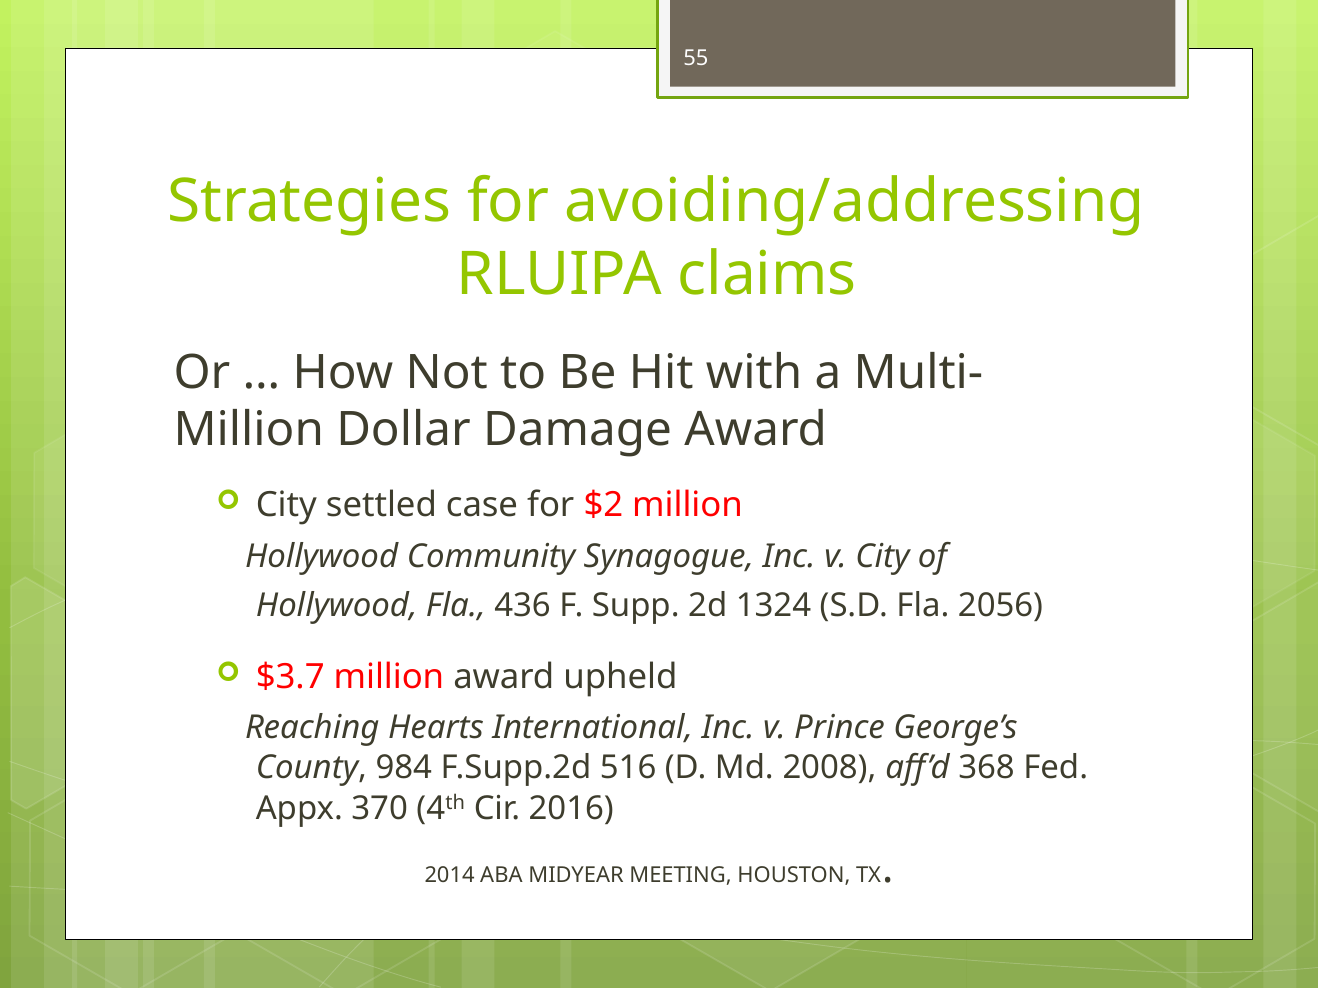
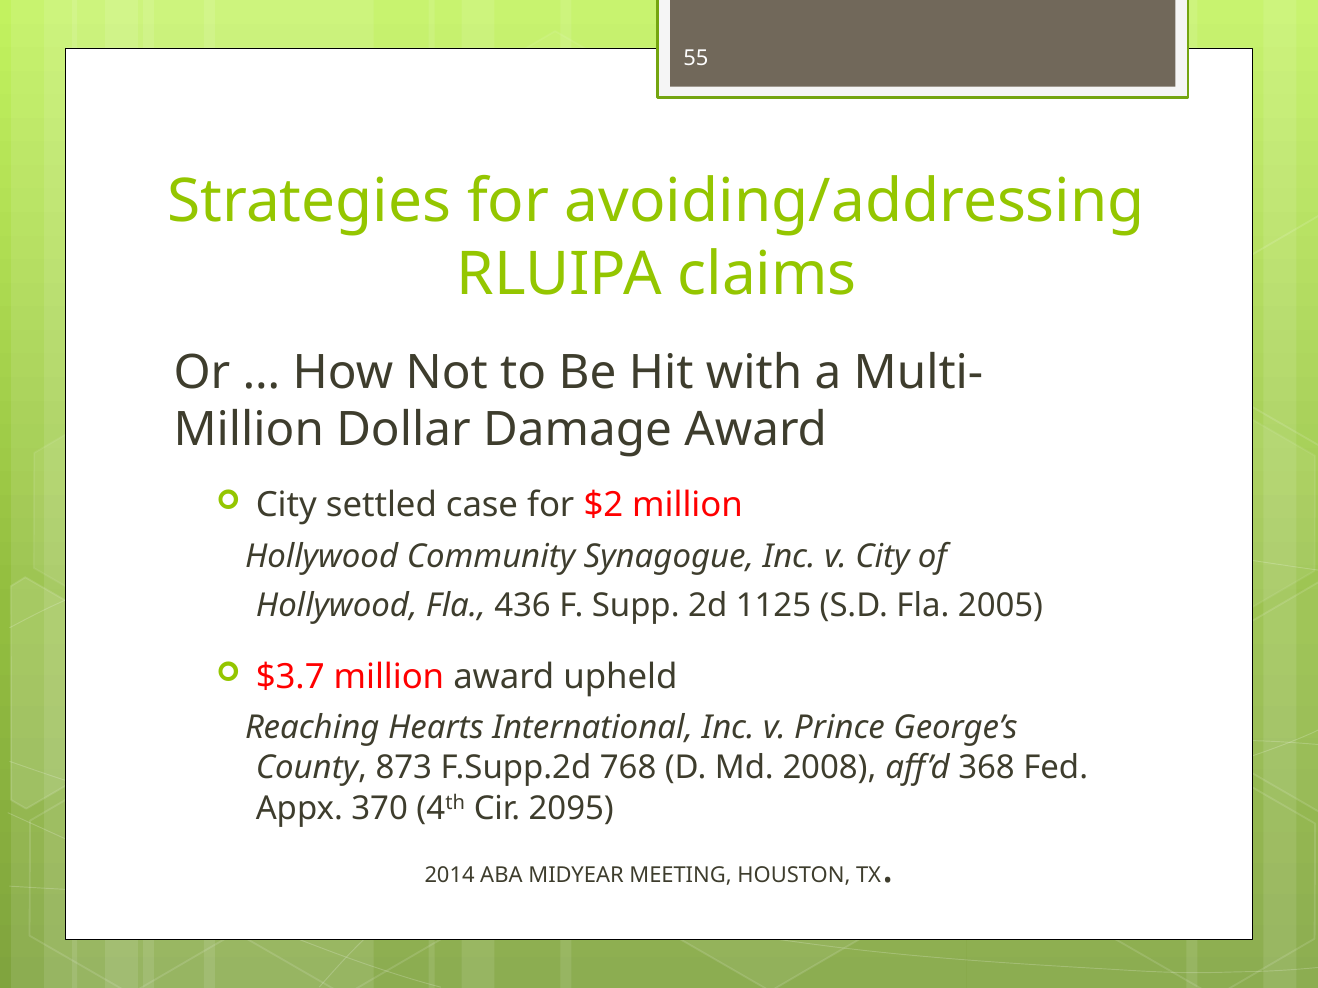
1324: 1324 -> 1125 (773, 606)
2056: 2056 -> 2005 (1001, 606)
984: 984 -> 873 (404, 768)
516: 516 -> 768 (628, 768)
2016: 2016 -> 2095 (571, 809)
